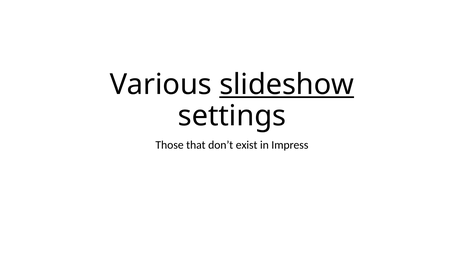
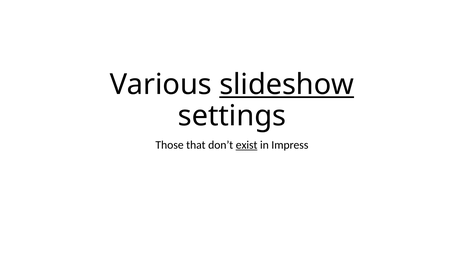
exist underline: none -> present (247, 145)
